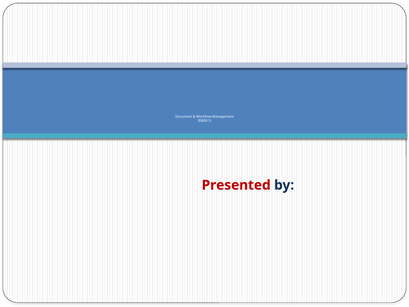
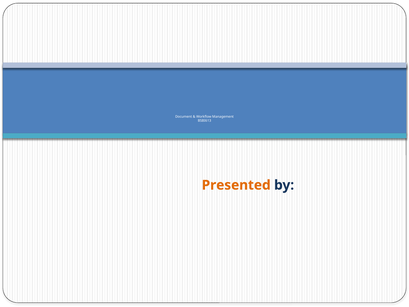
Presented colour: red -> orange (236, 185)
